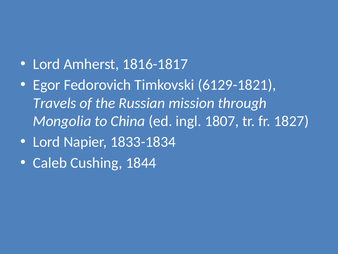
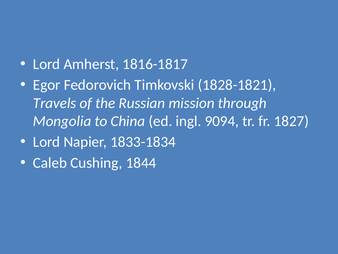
6129-1821: 6129-1821 -> 1828-1821 (237, 85)
1807: 1807 -> 9094 (222, 121)
